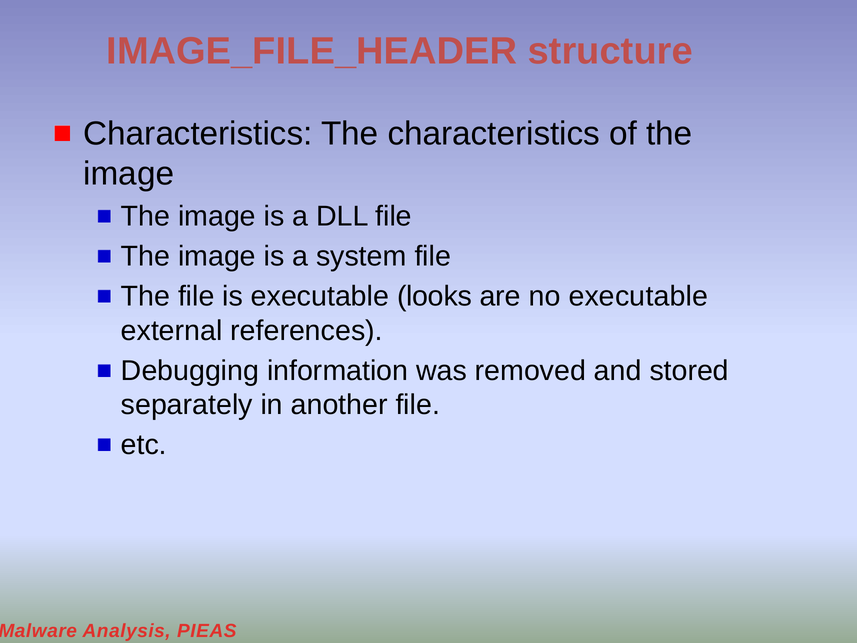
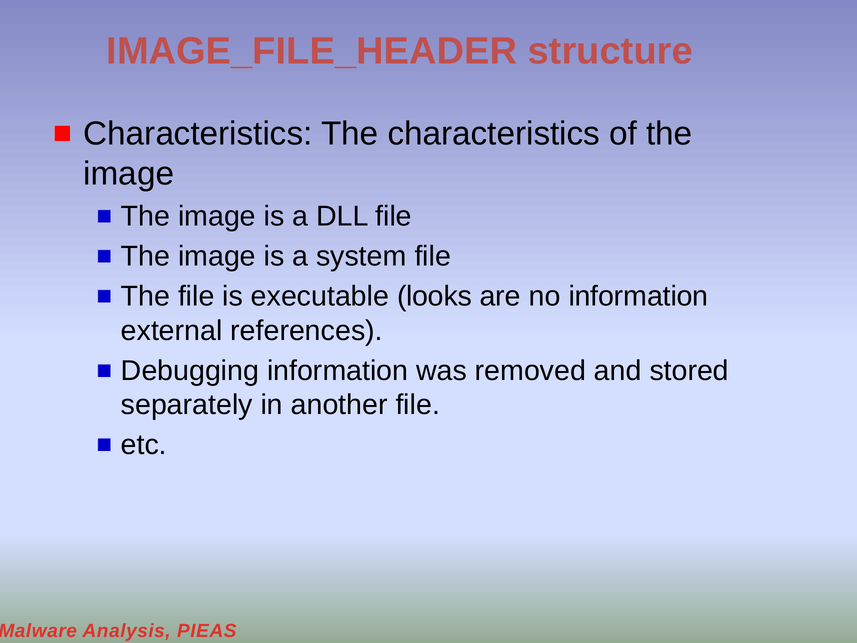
no executable: executable -> information (638, 296)
